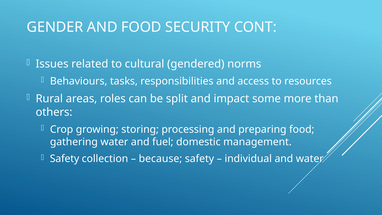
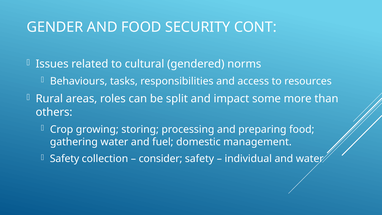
because: because -> consider (161, 159)
